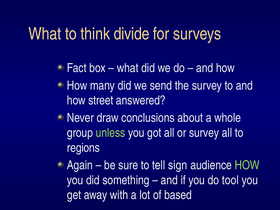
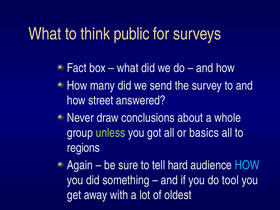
divide: divide -> public (132, 34)
or survey: survey -> basics (204, 133)
sign: sign -> hard (178, 165)
HOW colour: light green -> light blue (247, 165)
based: based -> oldest (178, 195)
